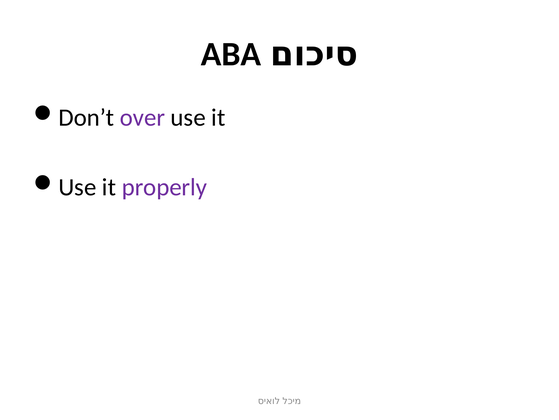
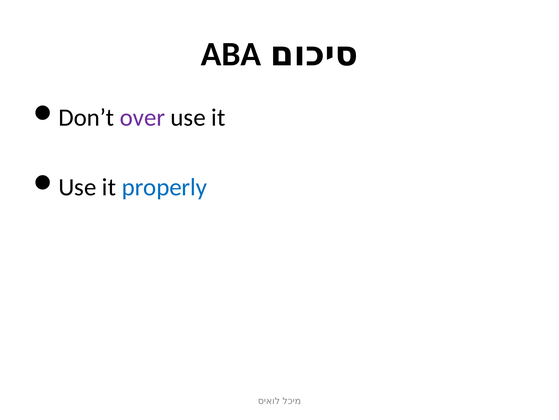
properly colour: purple -> blue (164, 187)
